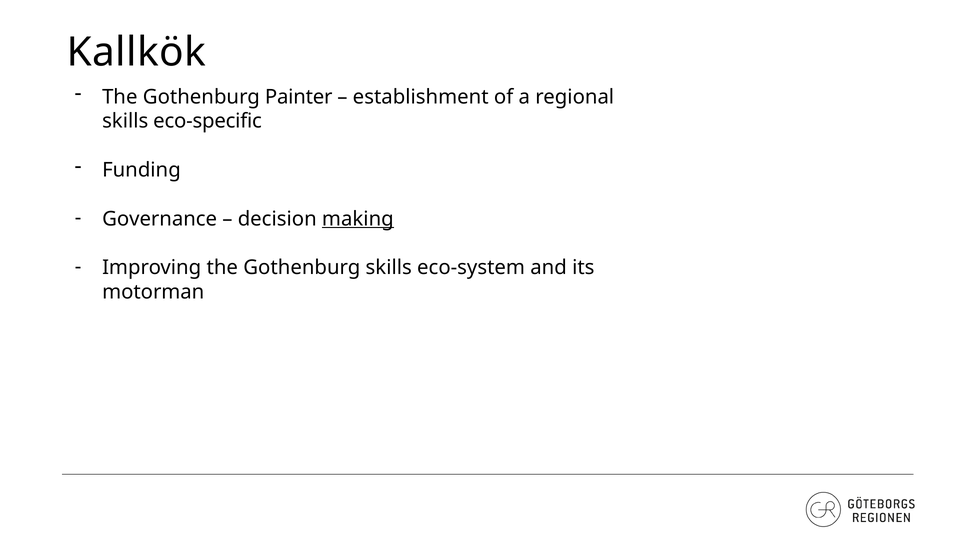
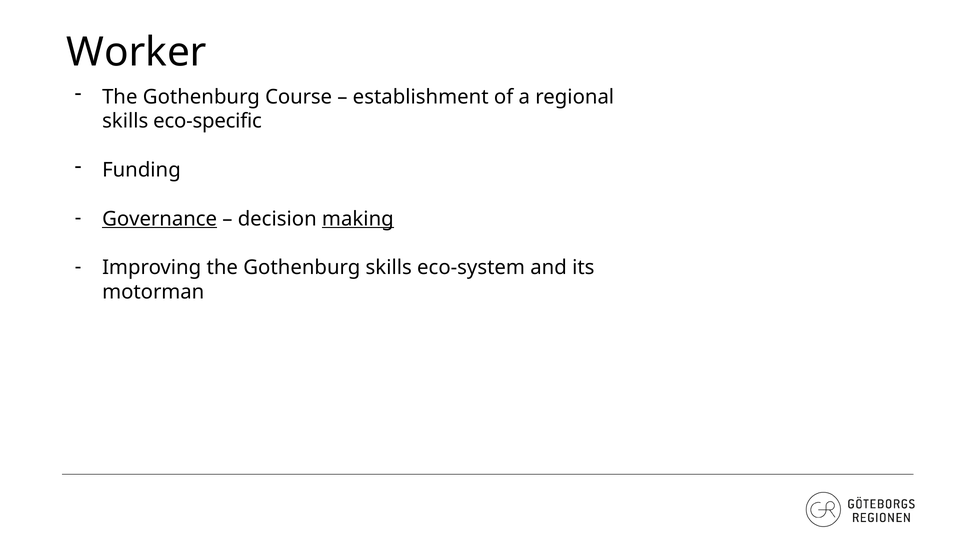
Kallkök: Kallkök -> Worker (137, 53)
Painter: Painter -> Course (299, 97)
Governance underline: none -> present (160, 219)
